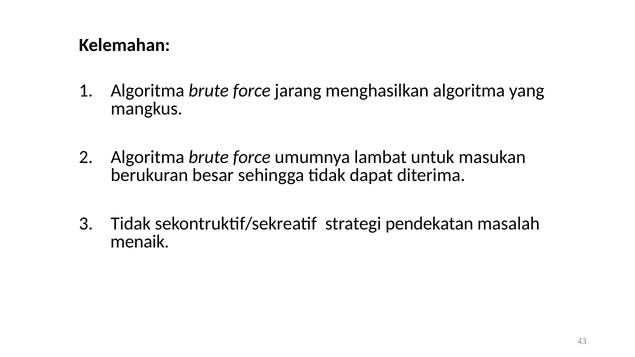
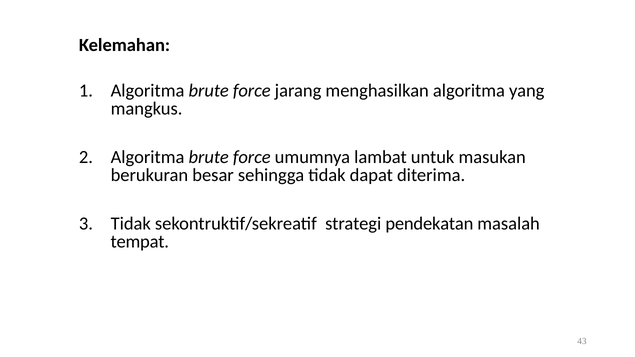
menaik: menaik -> tempat (140, 242)
